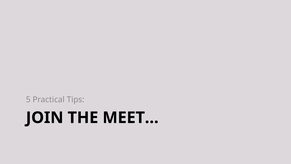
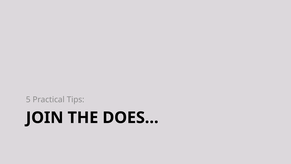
MEET…: MEET… -> DOES… (131, 117)
